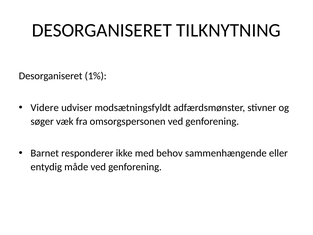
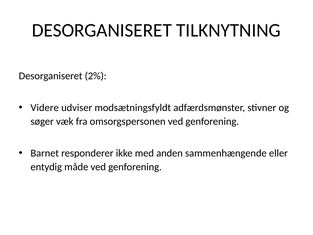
1%: 1% -> 2% (96, 76)
behov: behov -> anden (170, 153)
